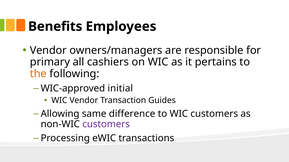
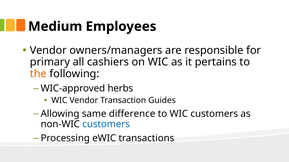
Benefits: Benefits -> Medium (55, 27)
initial: initial -> herbs (120, 89)
customers colour: purple -> blue (106, 125)
